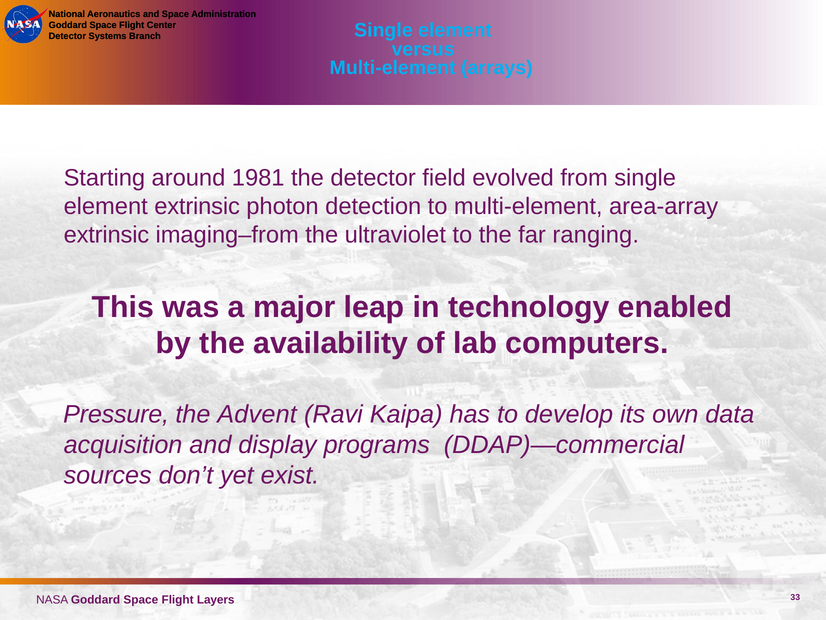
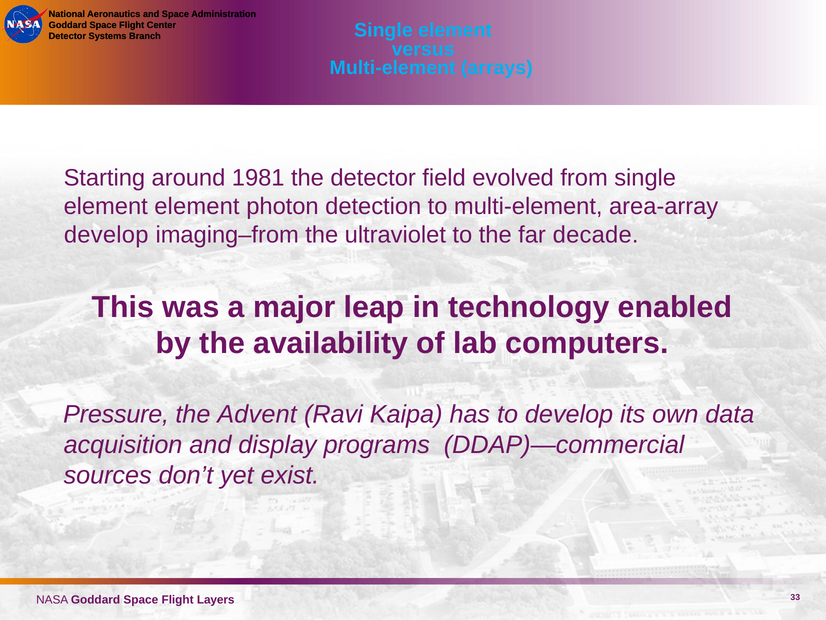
element extrinsic: extrinsic -> element (197, 206)
extrinsic: extrinsic -> develop (106, 235)
ranging: ranging -> decade (596, 235)
